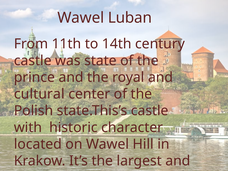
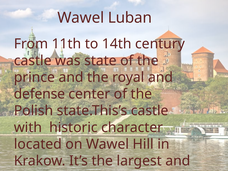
cultural: cultural -> defense (39, 94)
